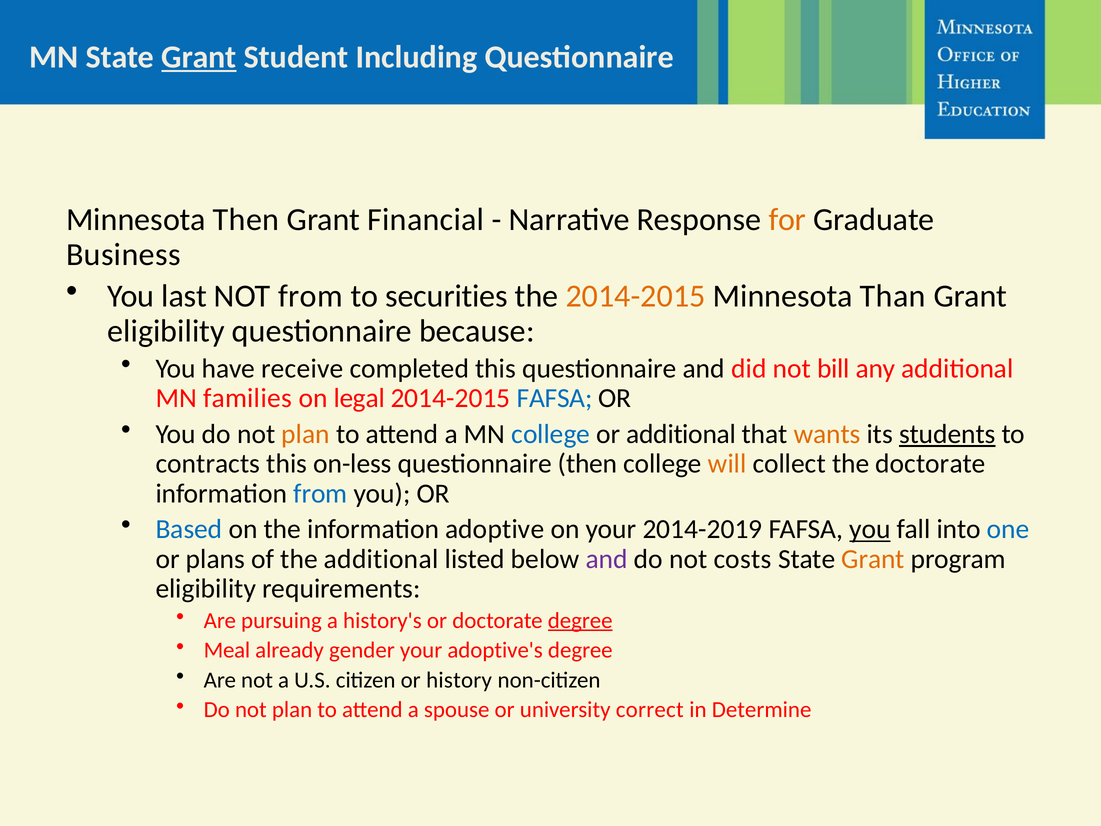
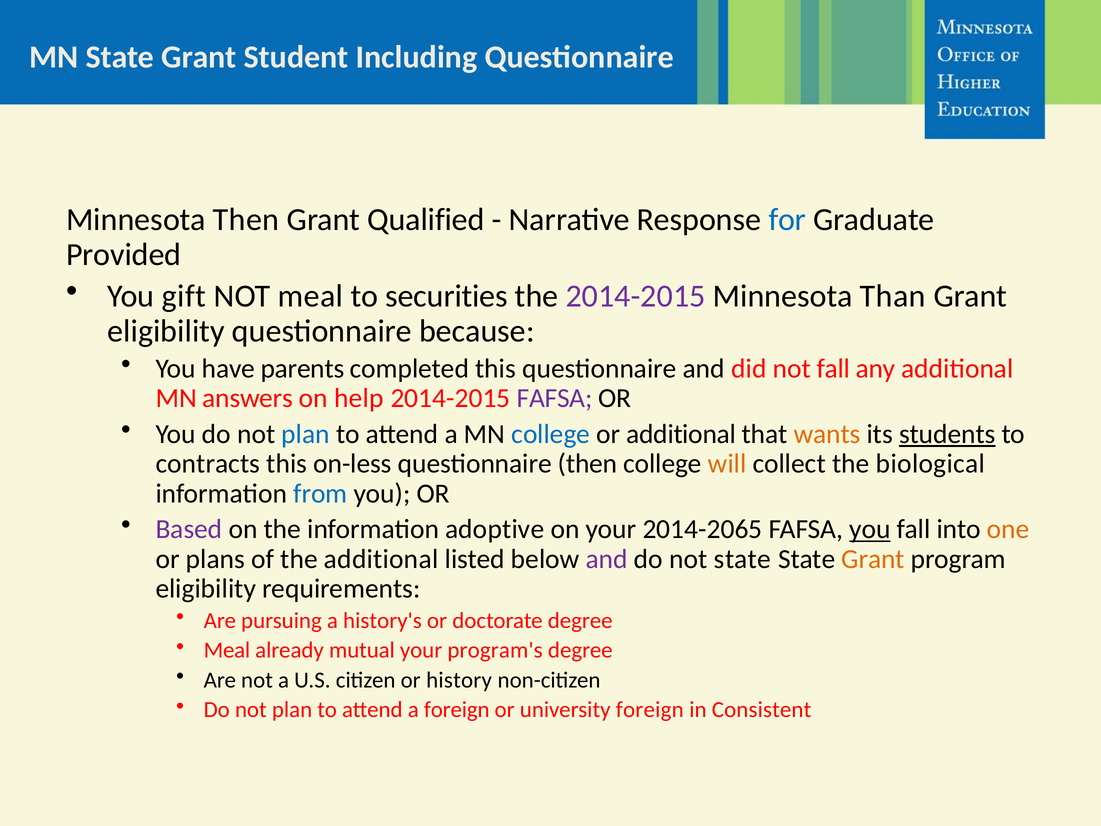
Grant underline: present -> none (199, 57)
Financial: Financial -> Qualified (426, 220)
for colour: orange -> blue (787, 220)
Business: Business -> Provided (124, 254)
last: last -> gift (184, 296)
NOT from: from -> meal (311, 296)
2014-2015 colour: orange -> purple (636, 296)
receive: receive -> parents (302, 368)
not bill: bill -> fall (833, 368)
families: families -> answers (248, 398)
legal: legal -> help (359, 398)
FAFSA colour: blue -> purple (555, 398)
plan colour: orange -> blue (306, 434)
the doctorate: doctorate -> biological (930, 464)
Based colour: blue -> purple (189, 529)
2014-2019: 2014-2019 -> 2014-2065 (702, 529)
one colour: blue -> orange (1008, 529)
not costs: costs -> state (743, 559)
degree underline: present -> none (580, 620)
gender: gender -> mutual (362, 650)
adoptive's: adoptive's -> program's (495, 650)
a spouse: spouse -> foreign (457, 709)
university correct: correct -> foreign (650, 709)
Determine: Determine -> Consistent (762, 709)
